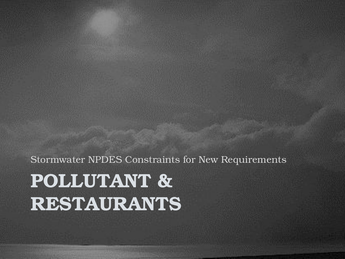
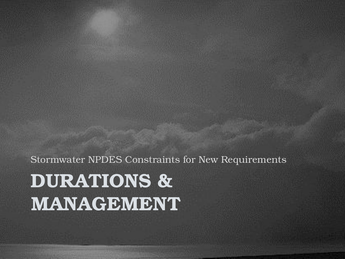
POLLUTANT: POLLUTANT -> DURATIONS (91, 181)
RESTAURANTS: RESTAURANTS -> MANAGEMENT (106, 204)
